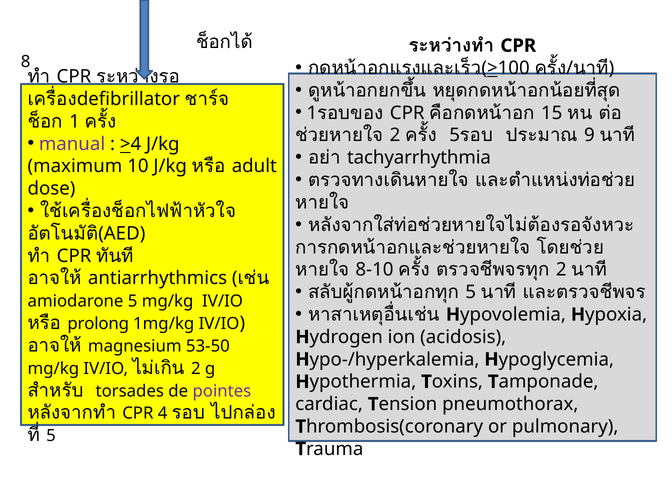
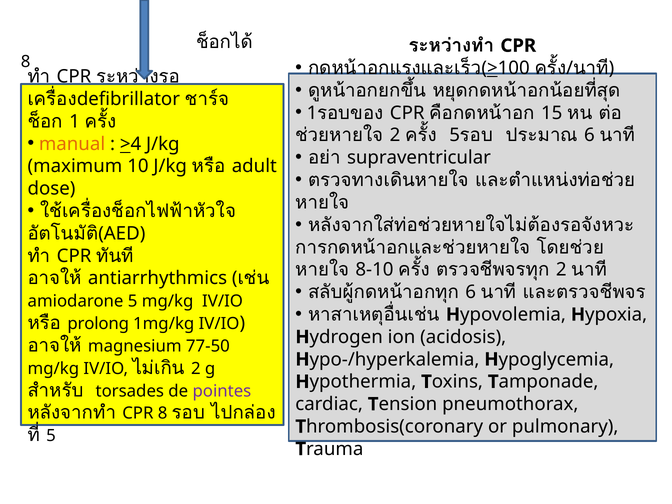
9: 9 -> 6 (589, 135)
manual colour: purple -> orange (72, 144)
tachyarrhythmia: tachyarrhythmia -> supraventricular (419, 158)
5: 5 -> 6 (471, 292)
53-50: 53-50 -> 77-50 (208, 346)
CPR 4: 4 -> 8 (163, 413)
